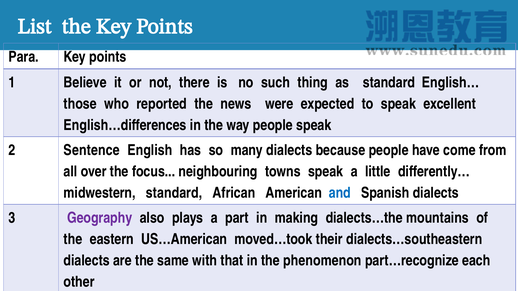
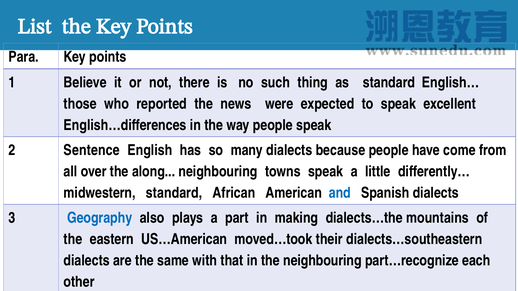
focus: focus -> along (154, 172)
Geography colour: purple -> blue (100, 218)
the phenomenon: phenomenon -> neighbouring (322, 261)
